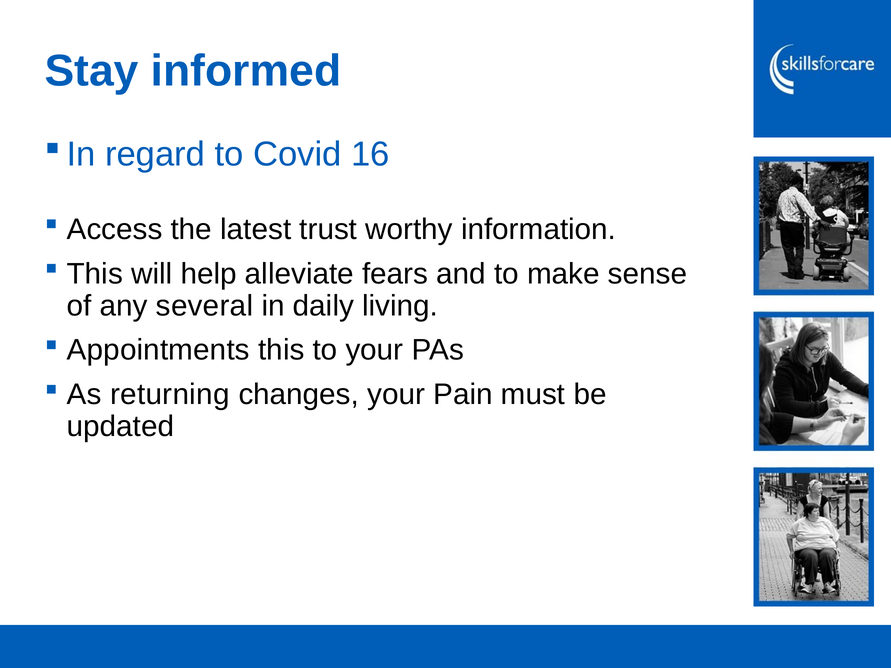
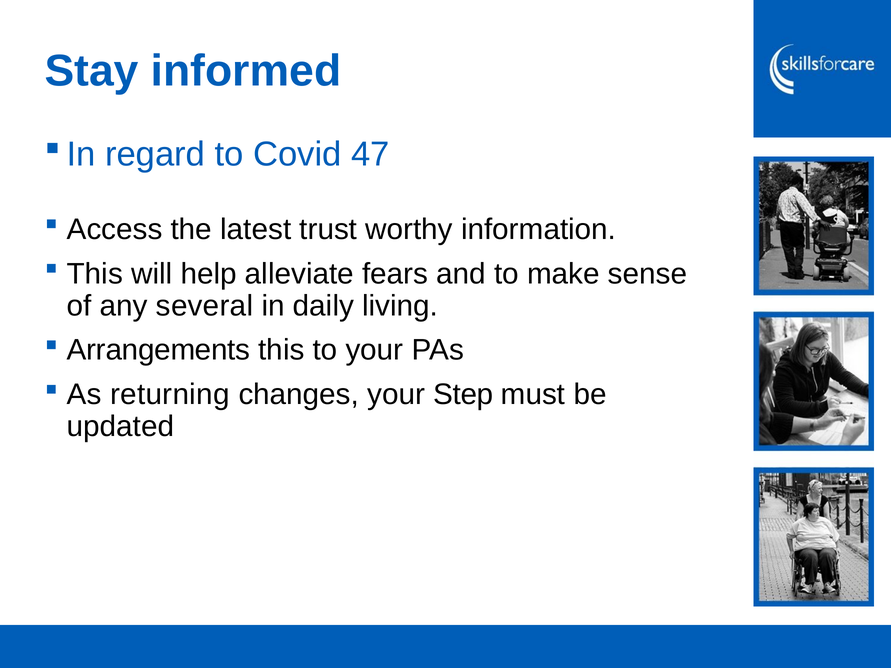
16: 16 -> 47 (370, 155)
Appointments: Appointments -> Arrangements (159, 350)
Pain: Pain -> Step (463, 395)
